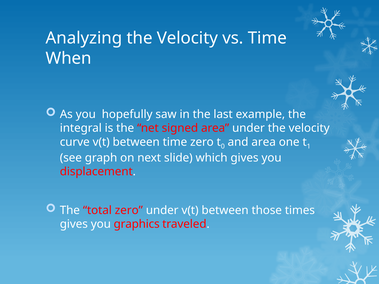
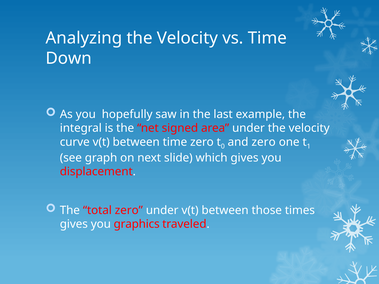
When: When -> Down (69, 58)
and area: area -> zero (264, 142)
